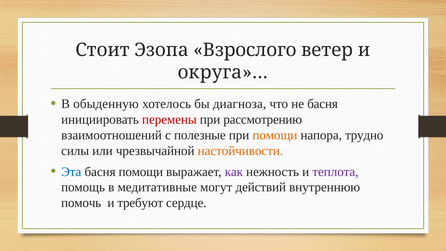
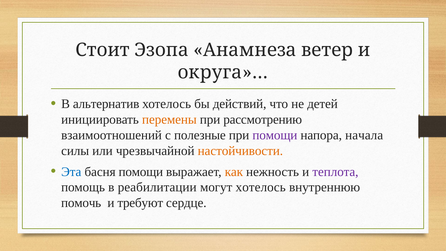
Взрослого: Взрослого -> Анамнеза (245, 50)
обыденную: обыденную -> альтернатив (106, 104)
диагноза: диагноза -> действий (240, 104)
не басня: басня -> детей (323, 104)
перемены colour: red -> orange (169, 119)
помощи colour: orange -> purple (275, 135)
трудно: трудно -> начала (364, 135)
как colour: purple -> orange (234, 172)
медитативные: медитативные -> реабилитации (157, 187)
могут действий: действий -> хотелось (261, 187)
